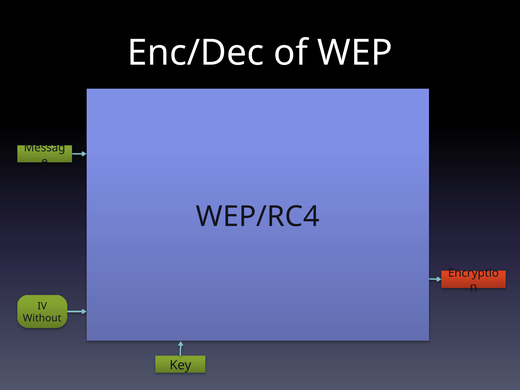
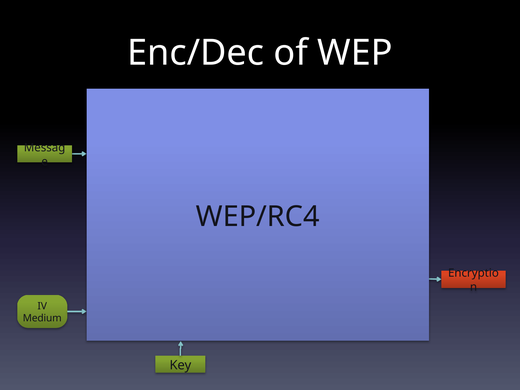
Without: Without -> Medium (42, 318)
